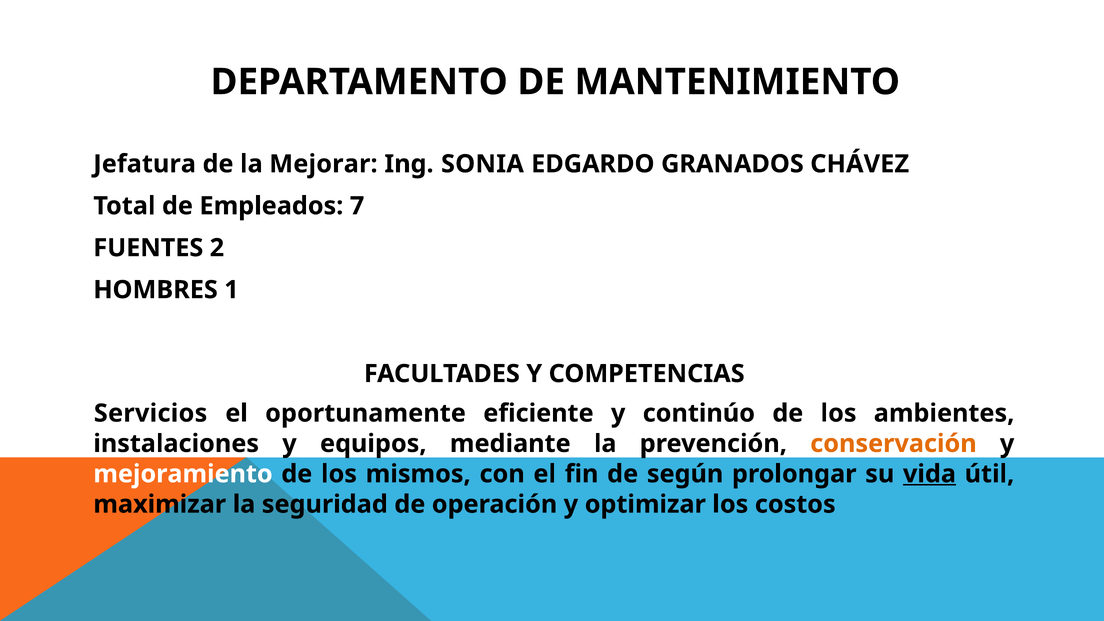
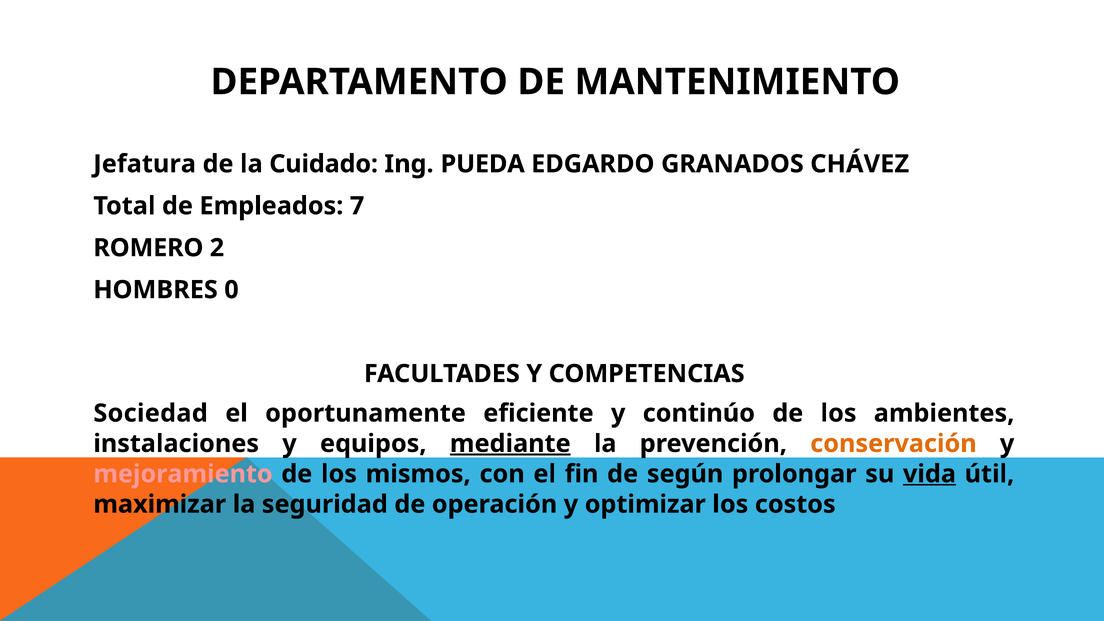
Mejorar: Mejorar -> Cuidado (324, 164)
SONIA: SONIA -> PUEDA (483, 164)
FUENTES: FUENTES -> ROMERO (148, 248)
1: 1 -> 0 (231, 290)
Servicios: Servicios -> Sociedad (151, 413)
mediante underline: none -> present (510, 444)
mejoramiento colour: white -> pink (183, 474)
